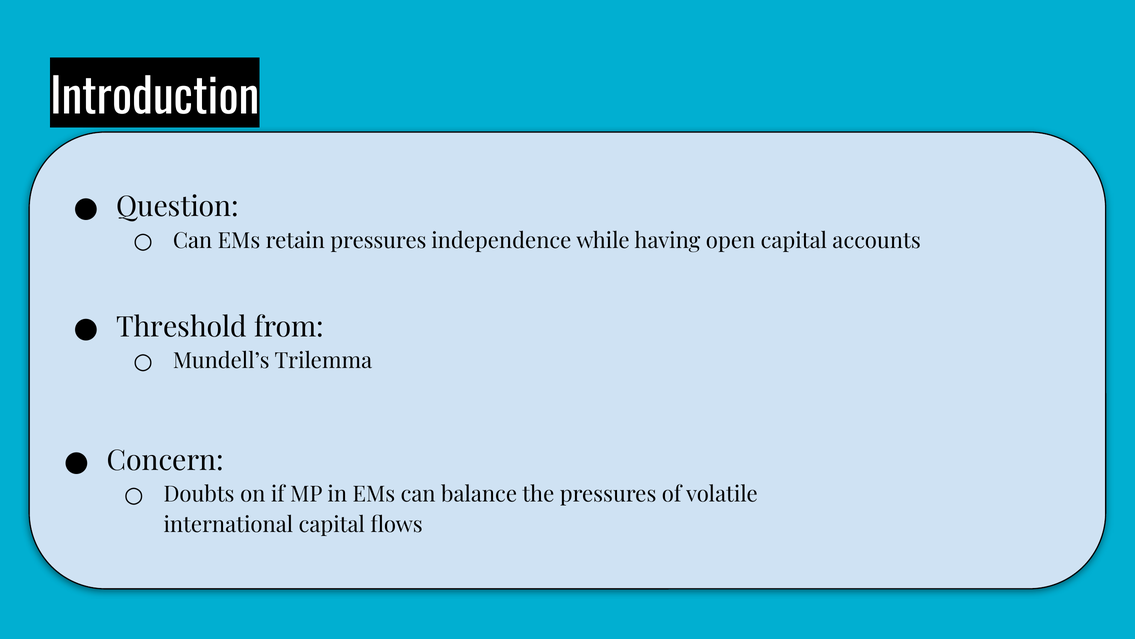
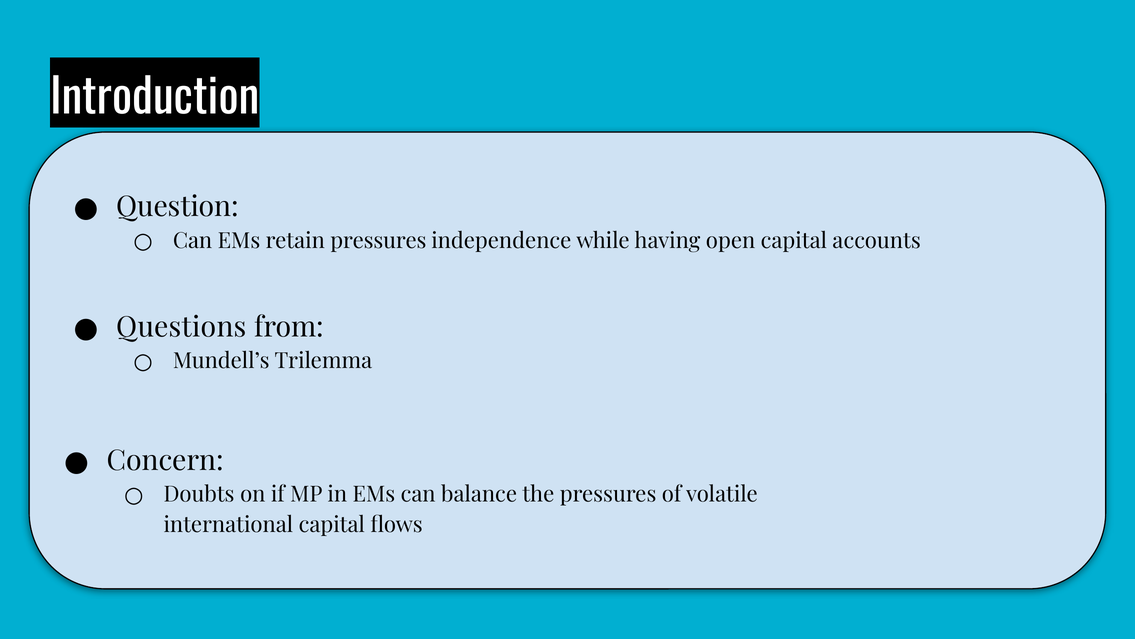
Threshold: Threshold -> Questions (181, 327)
